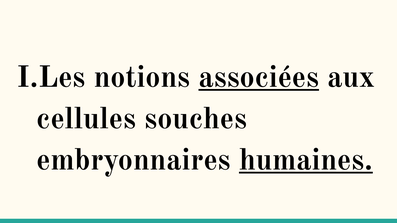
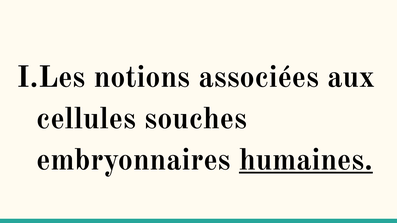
associées underline: present -> none (259, 77)
